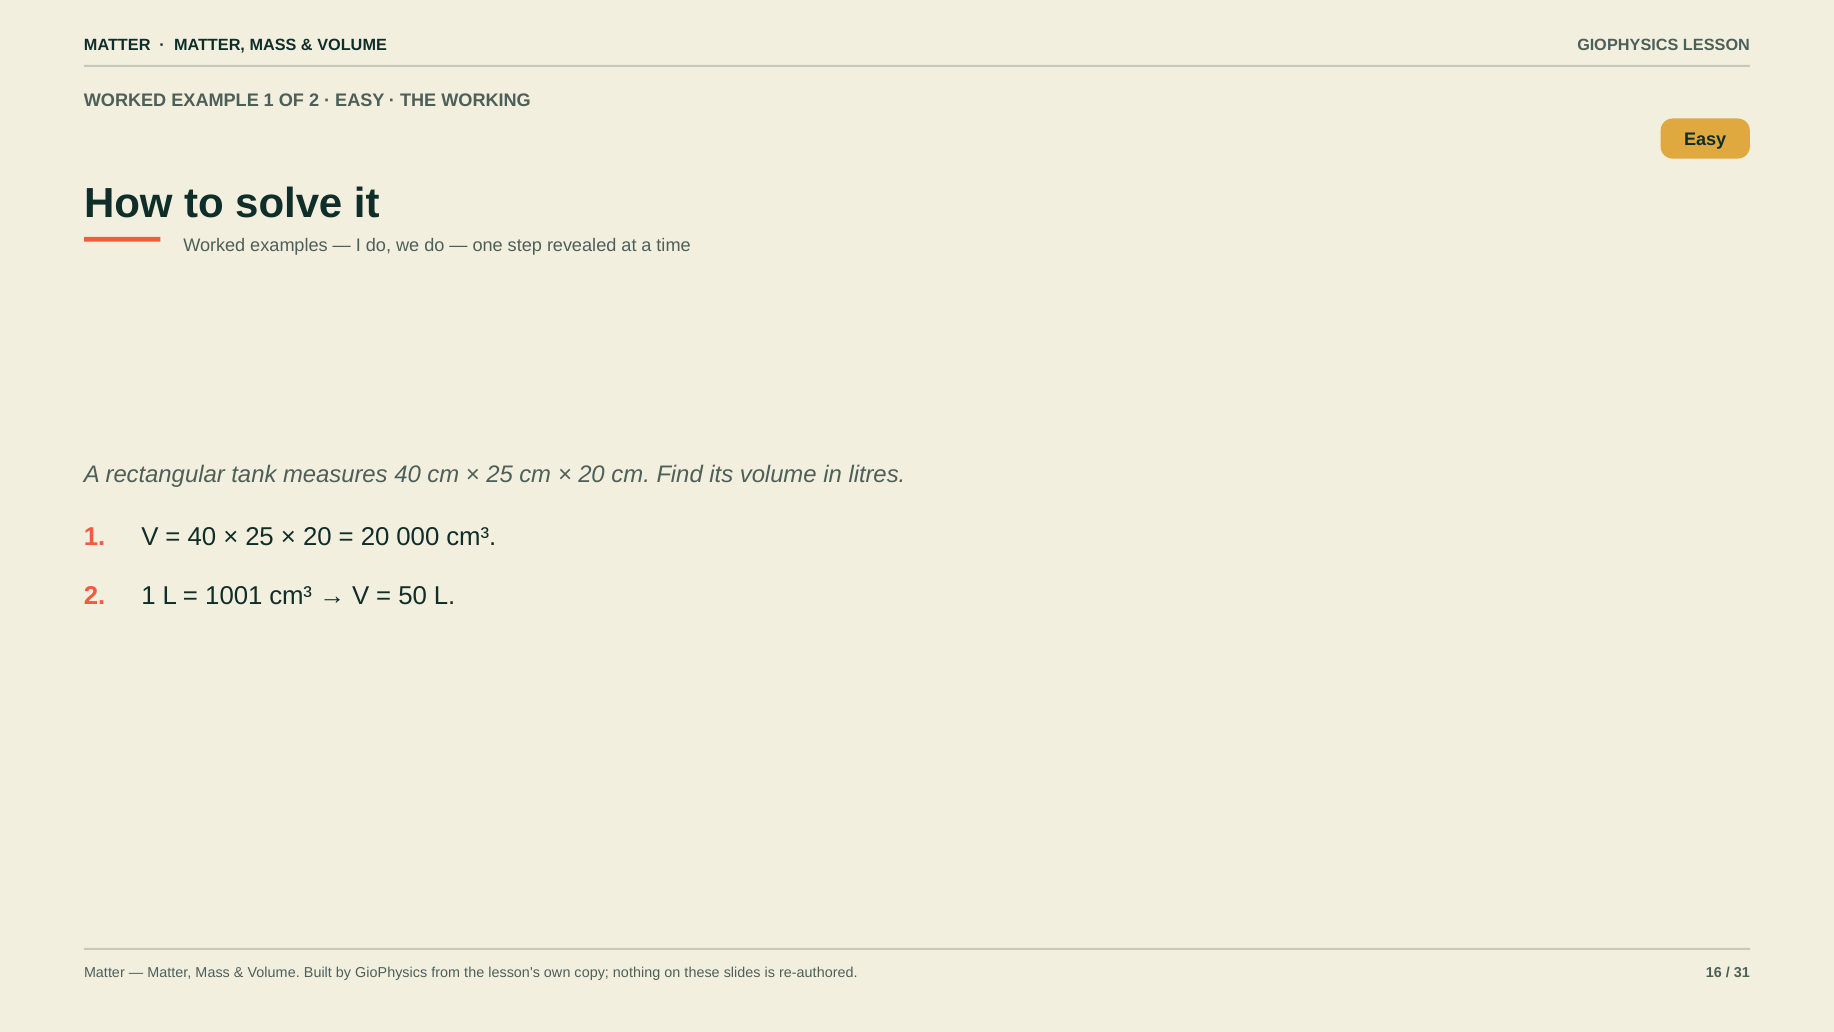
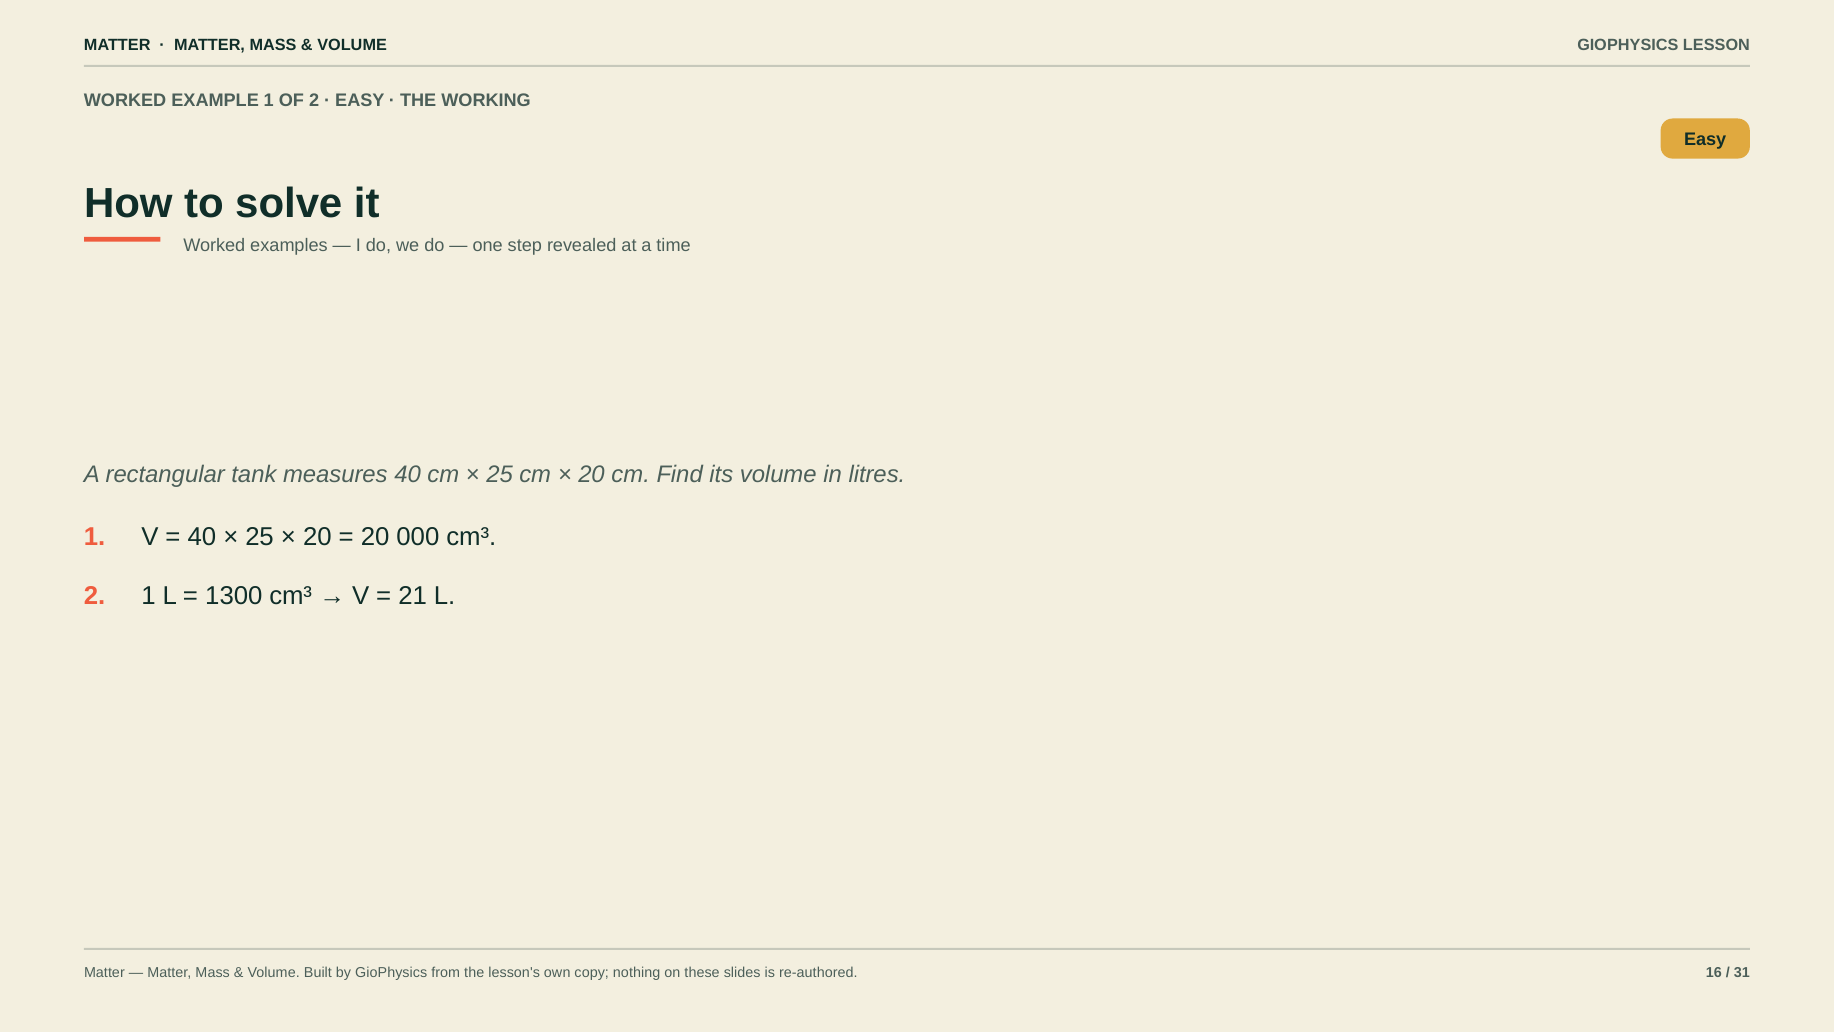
1001: 1001 -> 1300 (234, 596)
50: 50 -> 21 (413, 596)
